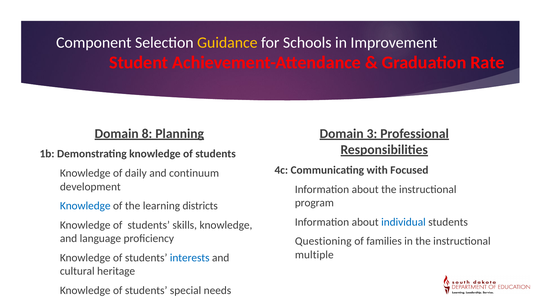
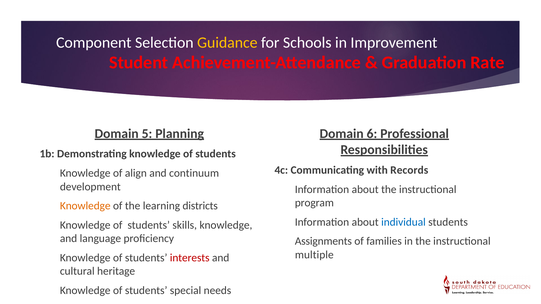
8: 8 -> 5 (147, 134)
3: 3 -> 6 (372, 134)
Focused: Focused -> Records (409, 170)
daily: daily -> align (136, 173)
Knowledge colour: blue -> orange (85, 206)
Questioning: Questioning -> Assignments (323, 241)
interests colour: blue -> red (190, 258)
